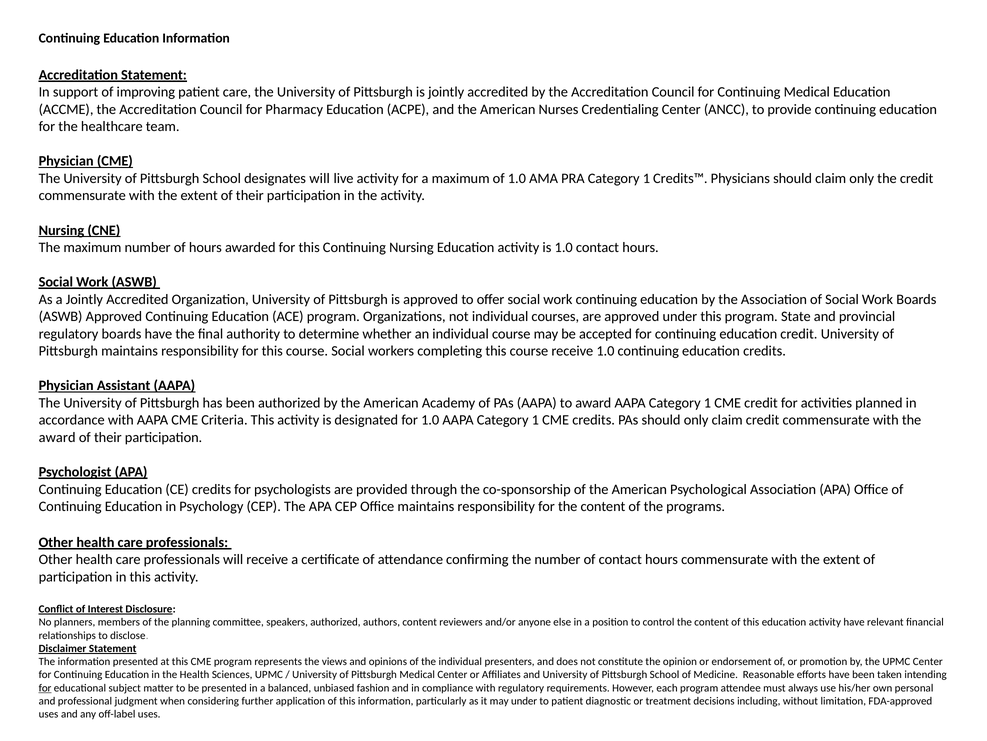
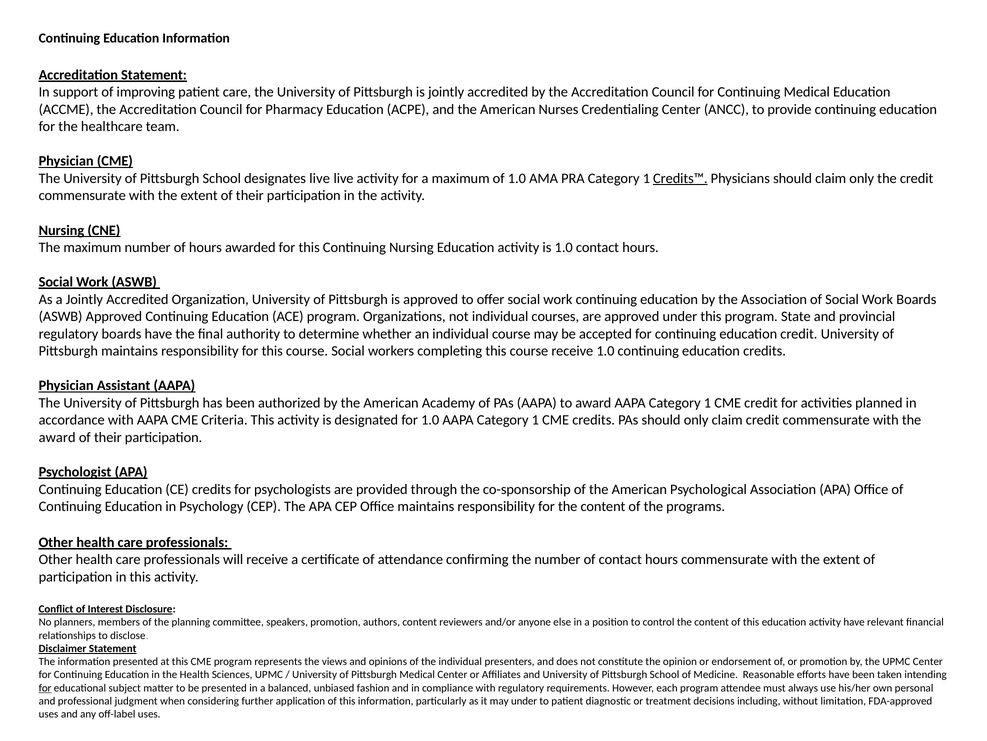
designates will: will -> live (320, 178)
Credits™ underline: none -> present (680, 178)
speakers authorized: authorized -> promotion (335, 622)
